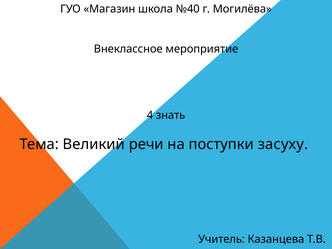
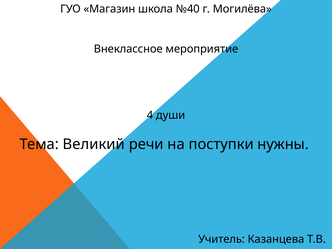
знать: знать -> души (171, 115)
засуху: засуху -> нужны (283, 144)
